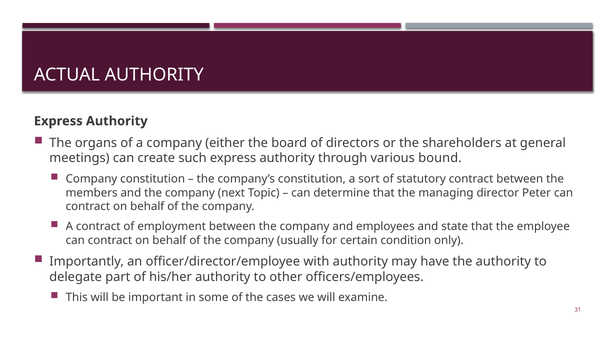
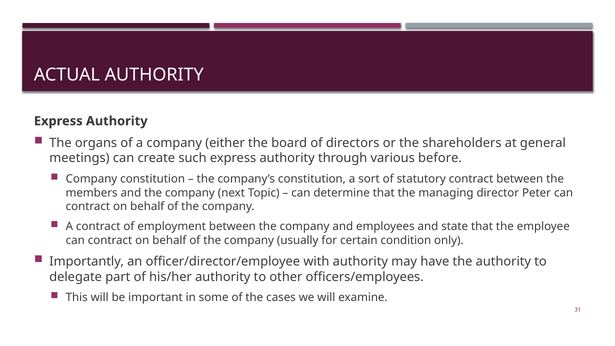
bound: bound -> before (440, 158)
